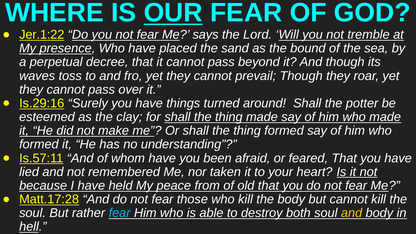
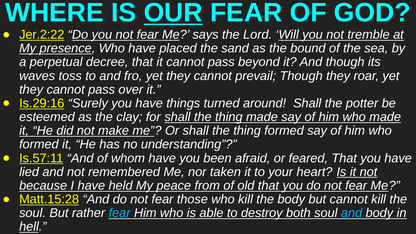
Jer.1:22: Jer.1:22 -> Jer.2:22 (42, 35)
Matt.17:28: Matt.17:28 -> Matt.15:28 (49, 199)
and colour: yellow -> light blue (352, 213)
